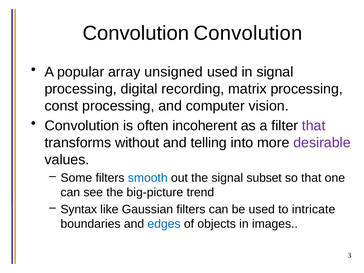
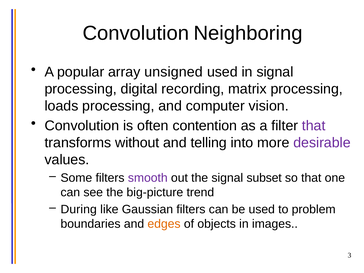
Convolution Convolution: Convolution -> Neighboring (248, 33)
const: const -> loads (61, 106)
incoherent: incoherent -> contention (205, 126)
smooth colour: blue -> purple (148, 178)
Syntax: Syntax -> During (79, 209)
intricate: intricate -> problem (314, 209)
edges colour: blue -> orange (164, 224)
